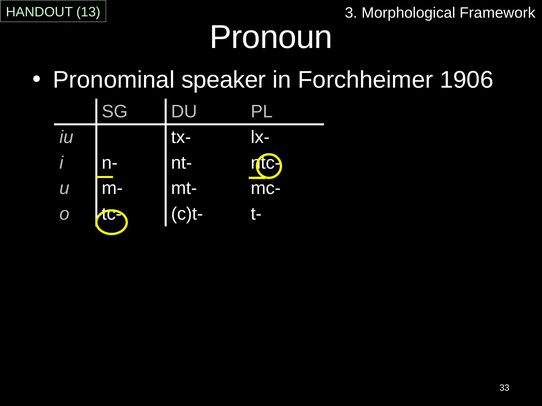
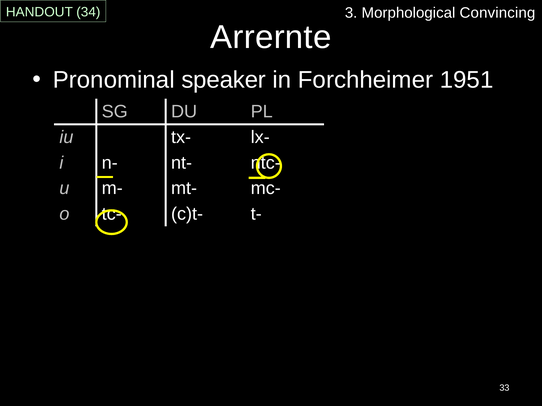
13: 13 -> 34 (88, 12)
Framework: Framework -> Convincing (497, 13)
Pronoun: Pronoun -> Arrernte (271, 37)
1906: 1906 -> 1951 (467, 80)
